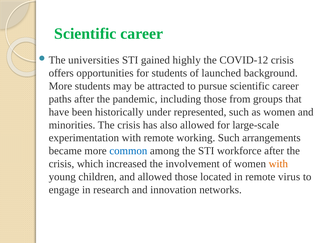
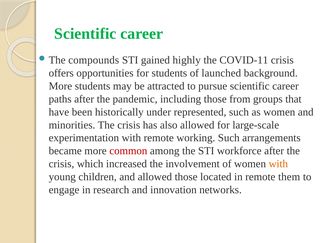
universities: universities -> compounds (94, 60)
COVID-12: COVID-12 -> COVID-11 (244, 60)
common colour: blue -> red (128, 151)
virus: virus -> them (289, 177)
